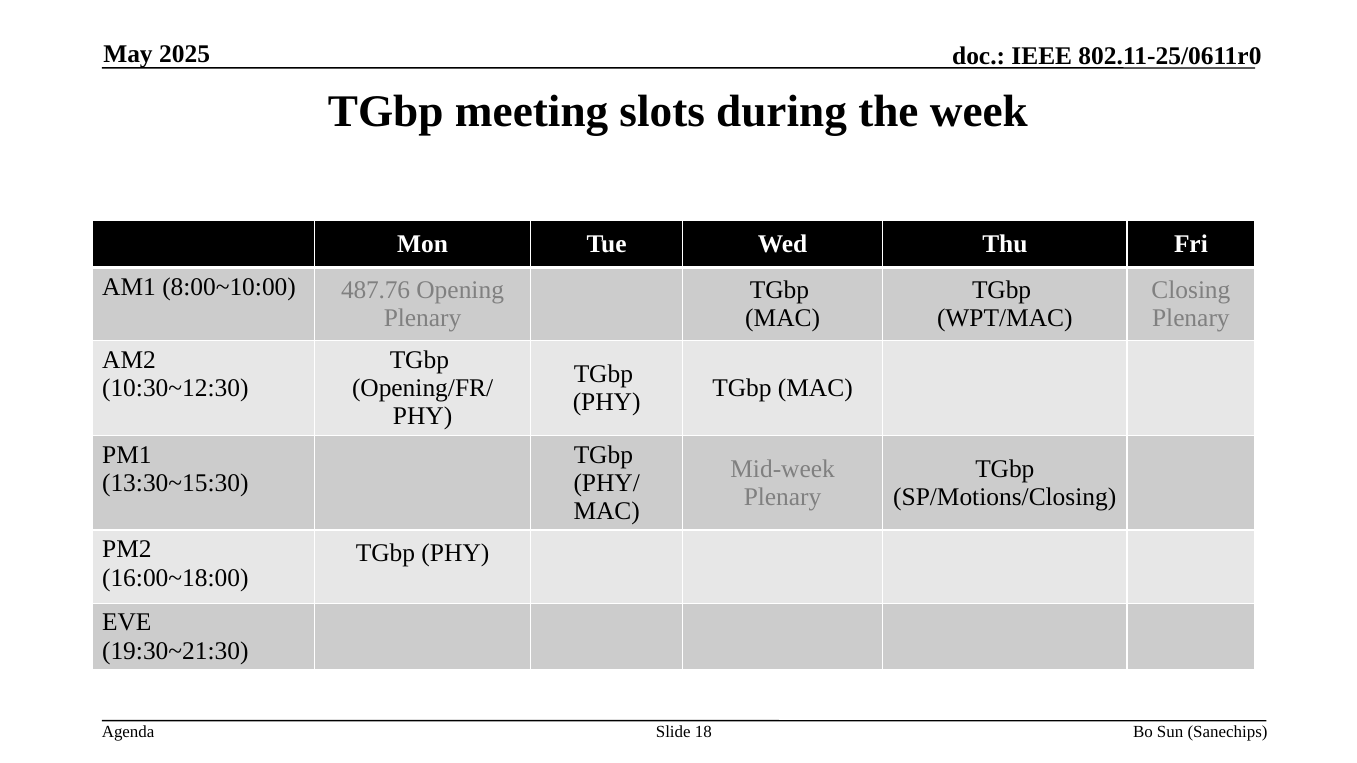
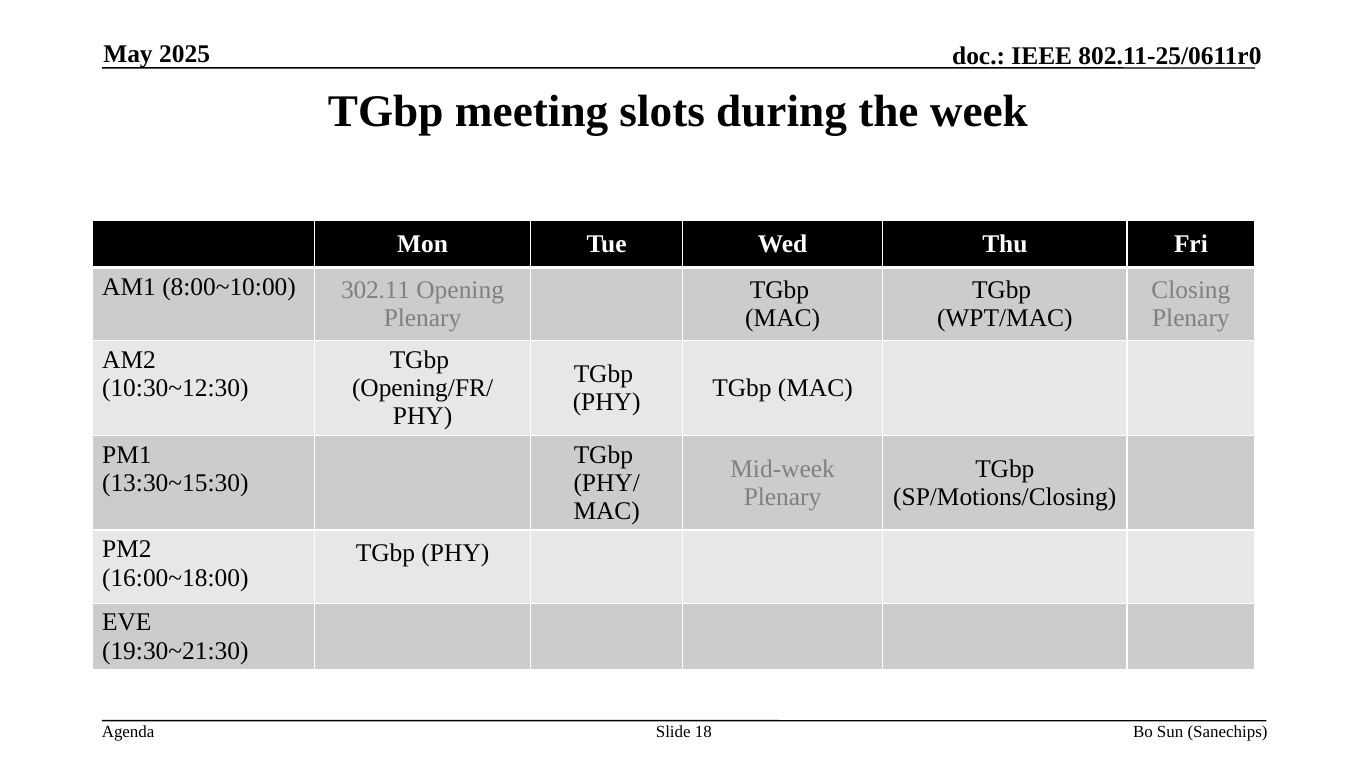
487.76: 487.76 -> 302.11 (376, 290)
